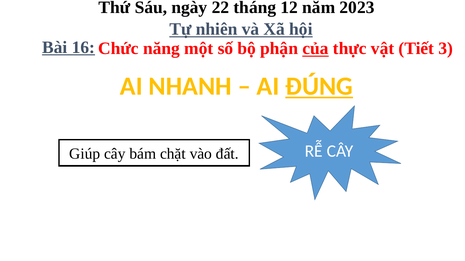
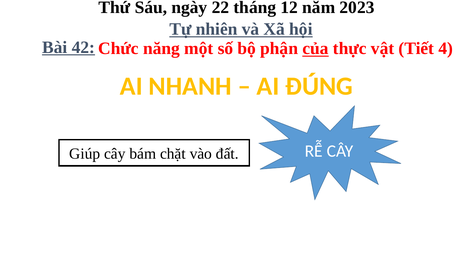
16: 16 -> 42 (83, 47)
3: 3 -> 4 (446, 49)
ĐÚNG underline: present -> none (319, 87)
